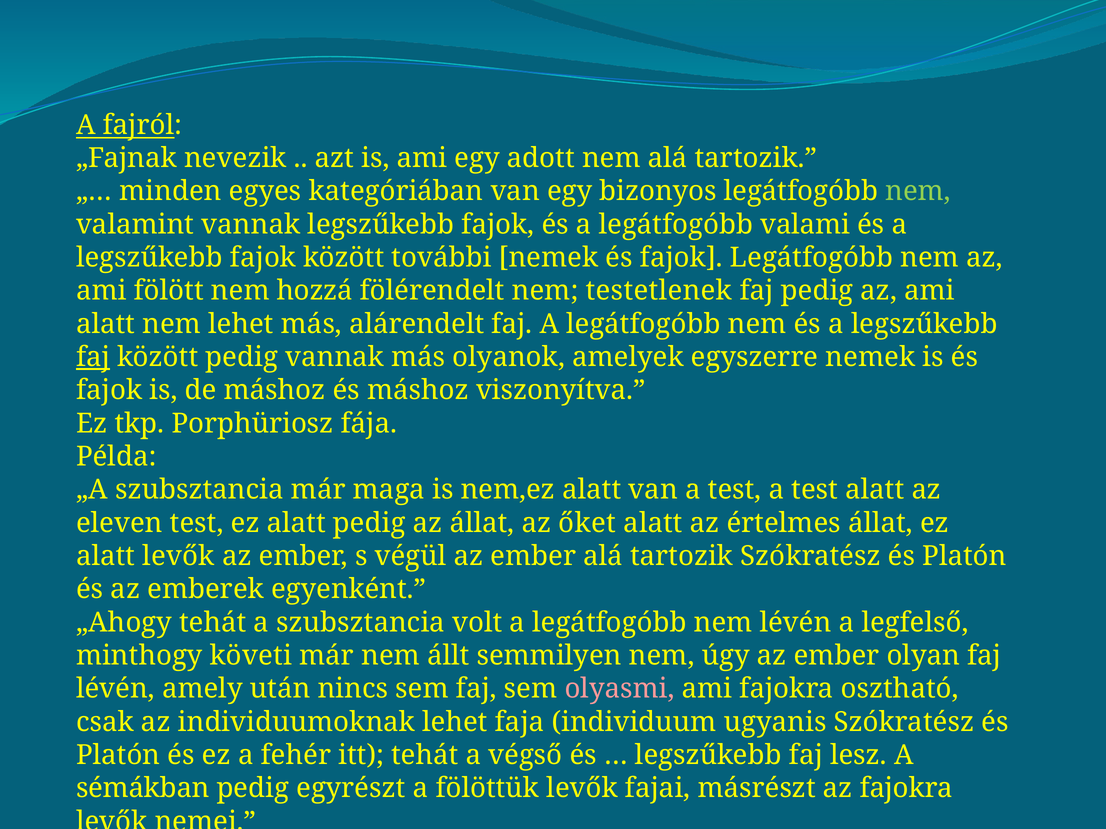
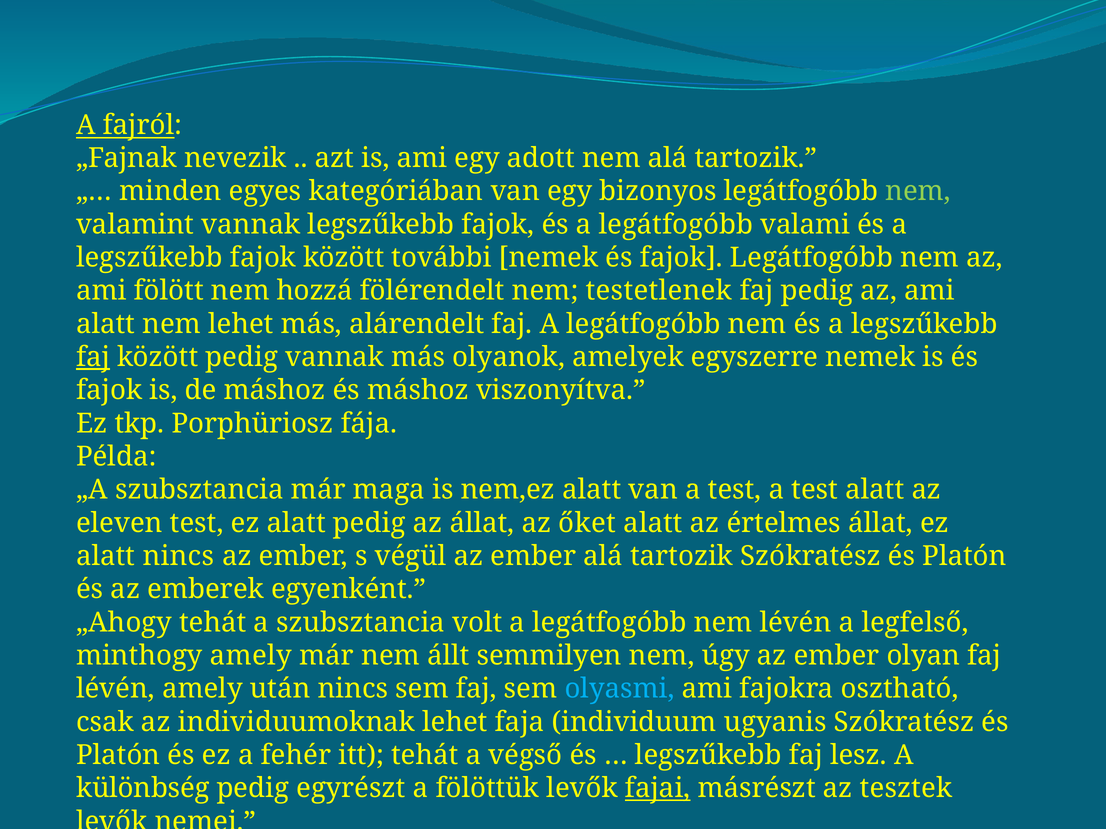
alatt levők: levők -> nincs (178, 556)
minthogy követi: követi -> amely (251, 656)
olyasmi colour: pink -> light blue (620, 689)
sémákban: sémákban -> különbség (143, 789)
fajai underline: none -> present (658, 789)
az fajokra: fajokra -> tesztek (906, 789)
